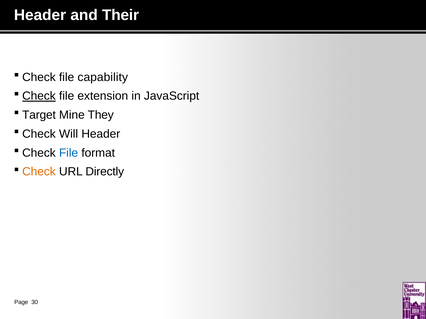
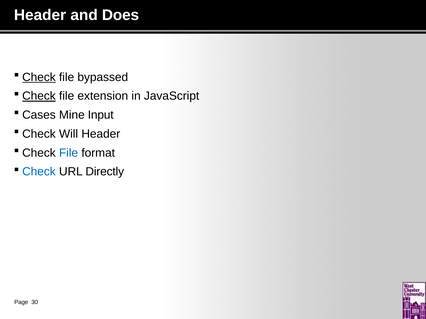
Their: Their -> Does (121, 15)
Check underline: none -> present (39, 77)
capability: capability -> bypassed (103, 77)
Target: Target -> Cases (39, 115)
They: They -> Input (101, 115)
Check colour: orange -> blue (39, 172)
